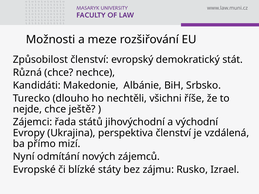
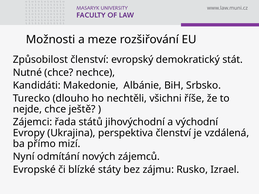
Různá: Různá -> Nutné (27, 73)
